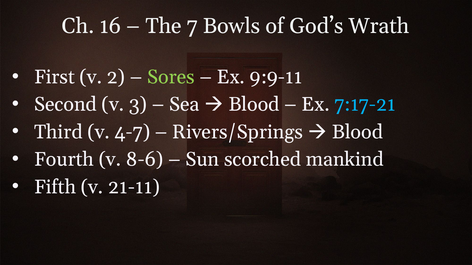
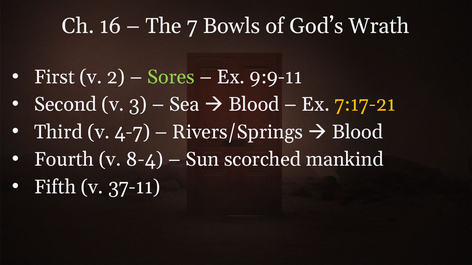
7:17-21 colour: light blue -> yellow (365, 105)
8-6: 8-6 -> 8-4 (145, 160)
21-11: 21-11 -> 37-11 (134, 187)
